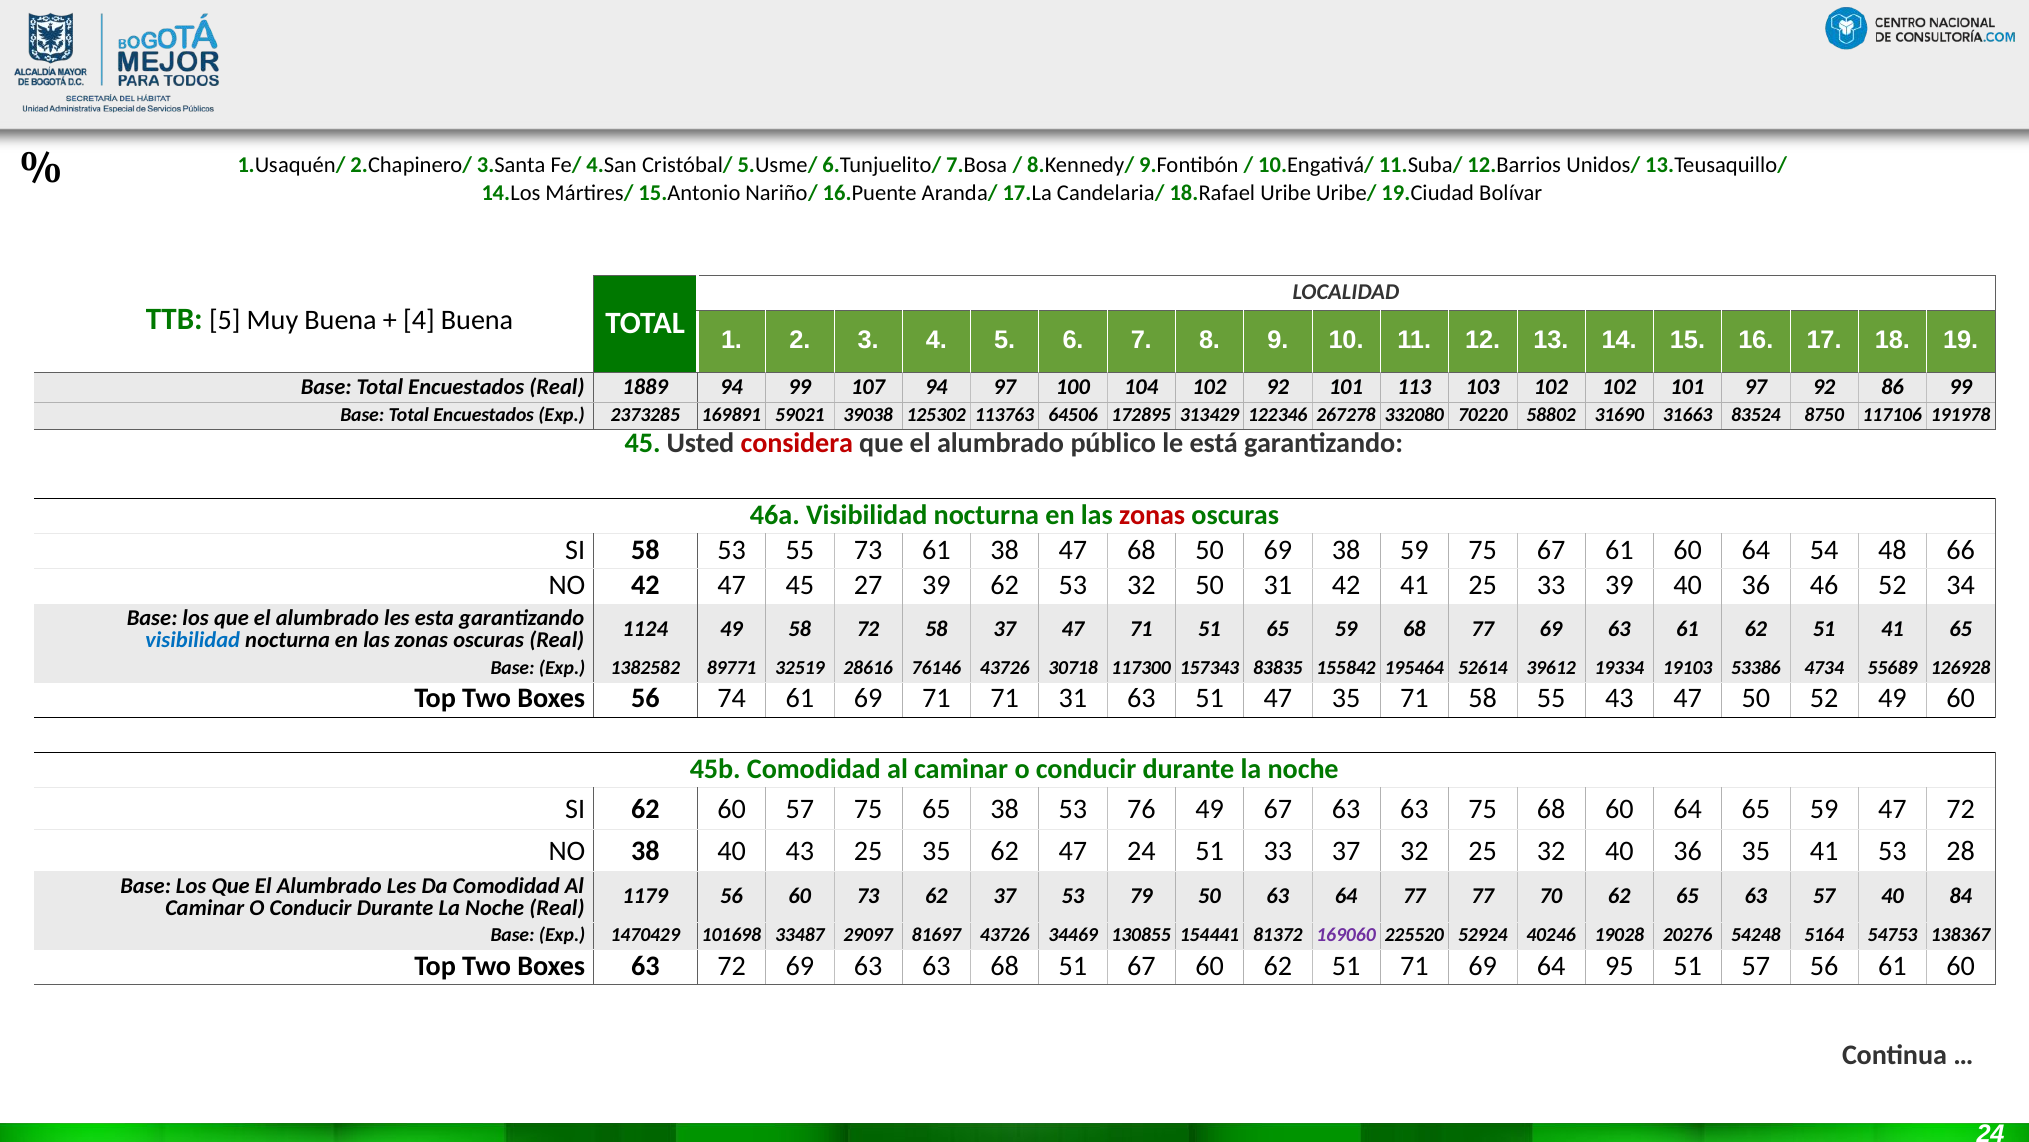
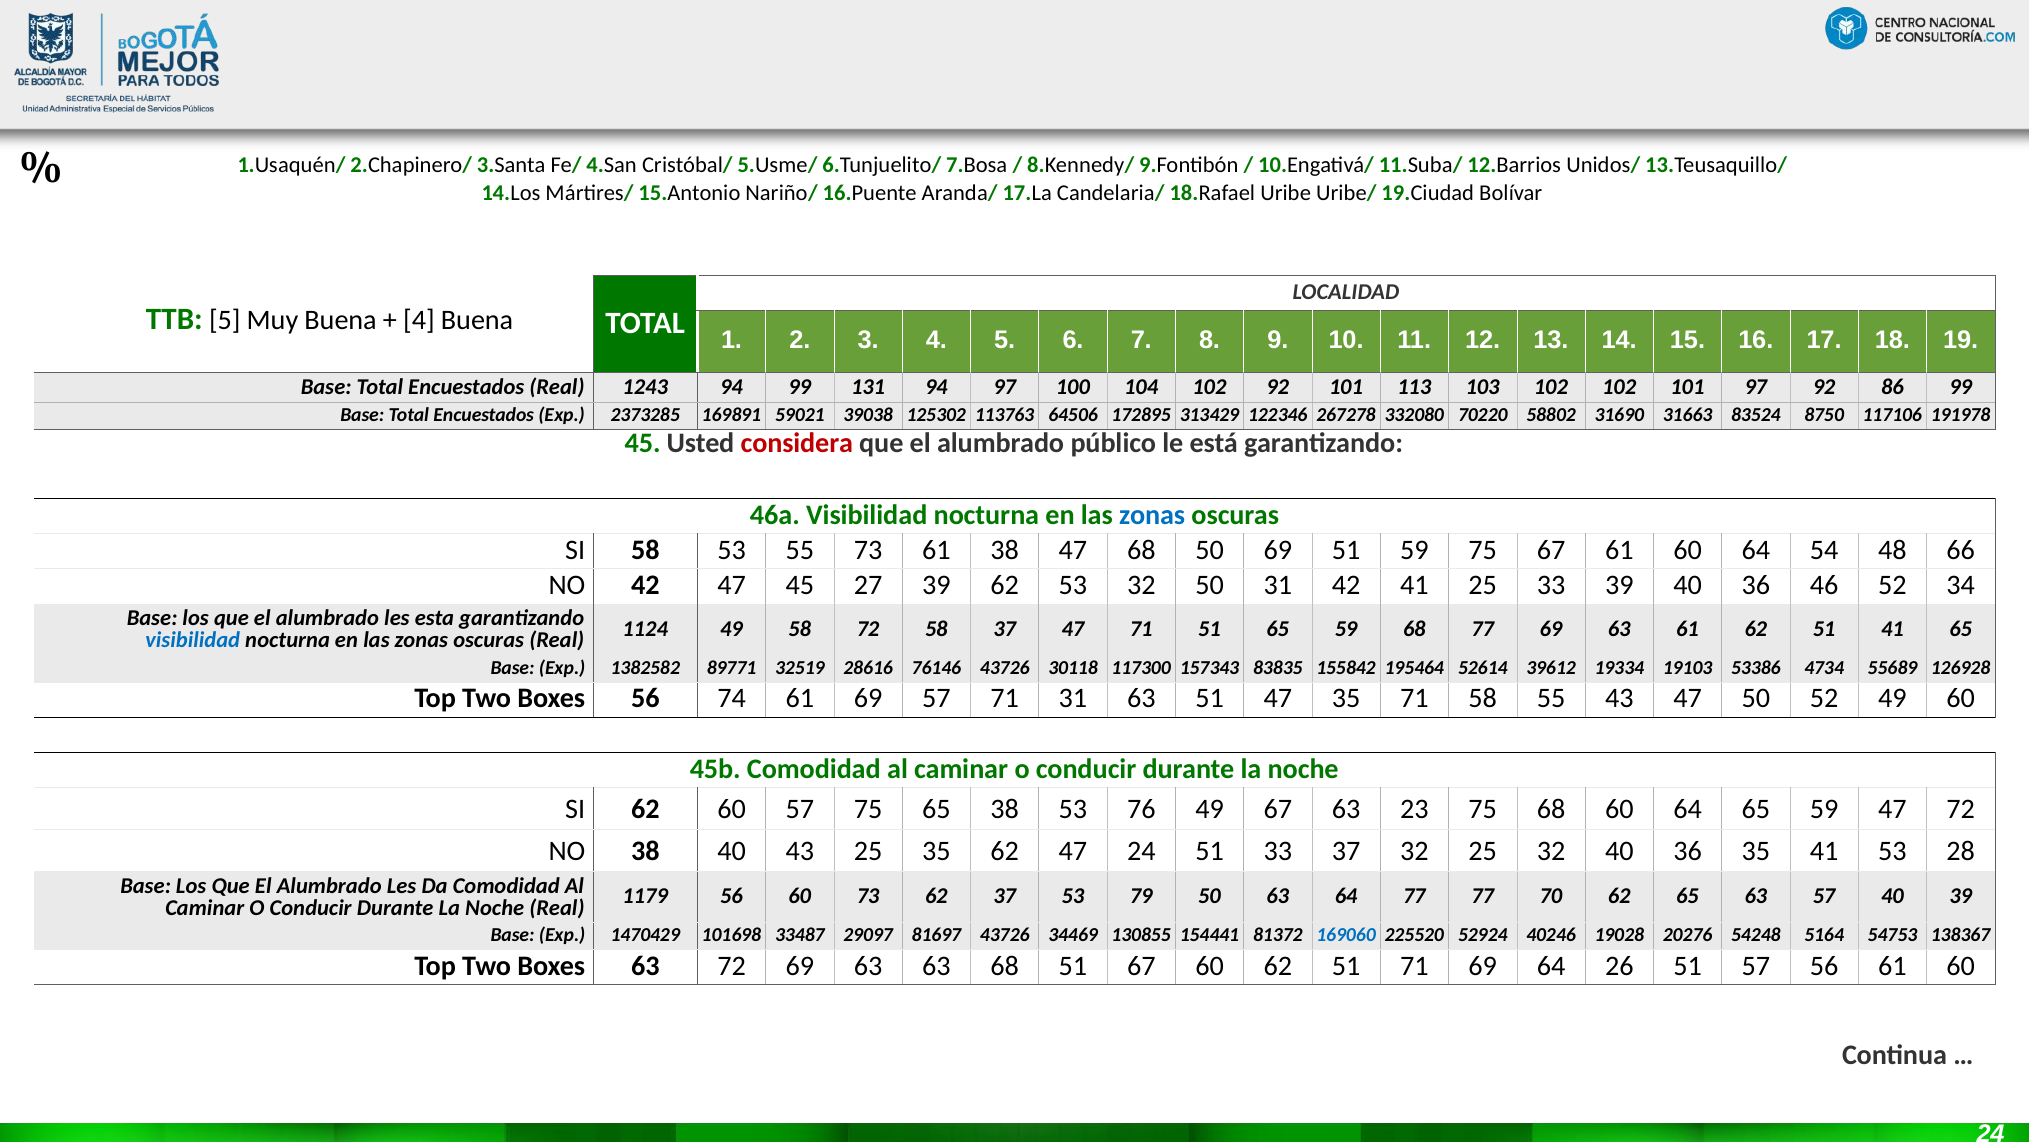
1889: 1889 -> 1243 (645, 387)
107: 107 -> 131 (868, 387)
zonas colour: red -> blue (1152, 515)
69 38: 38 -> 51 (1346, 550)
30718: 30718 -> 30118 (1073, 668)
69 71: 71 -> 57 (936, 698)
67 63 63: 63 -> 23 (1414, 808)
40 84: 84 -> 39 (1961, 896)
169060 colour: purple -> blue (1346, 935)
95: 95 -> 26 (1619, 966)
